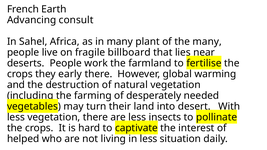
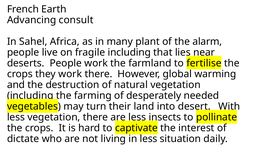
the many: many -> alarm (207, 42)
fragile billboard: billboard -> including (129, 53)
they early: early -> work (70, 74)
helped: helped -> dictate (23, 139)
